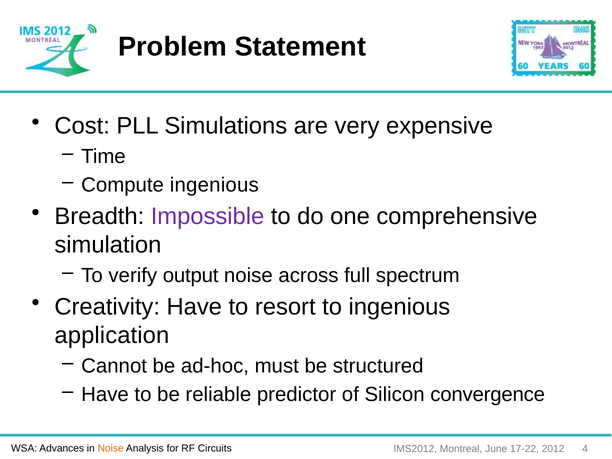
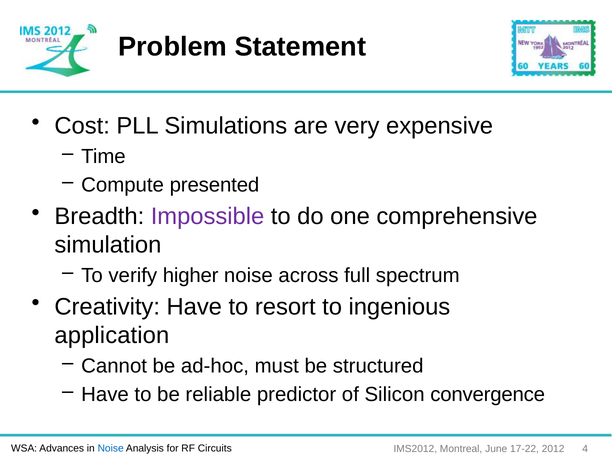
Compute ingenious: ingenious -> presented (214, 185)
output: output -> higher (191, 275)
Noise colour: orange -> blue (111, 448)
